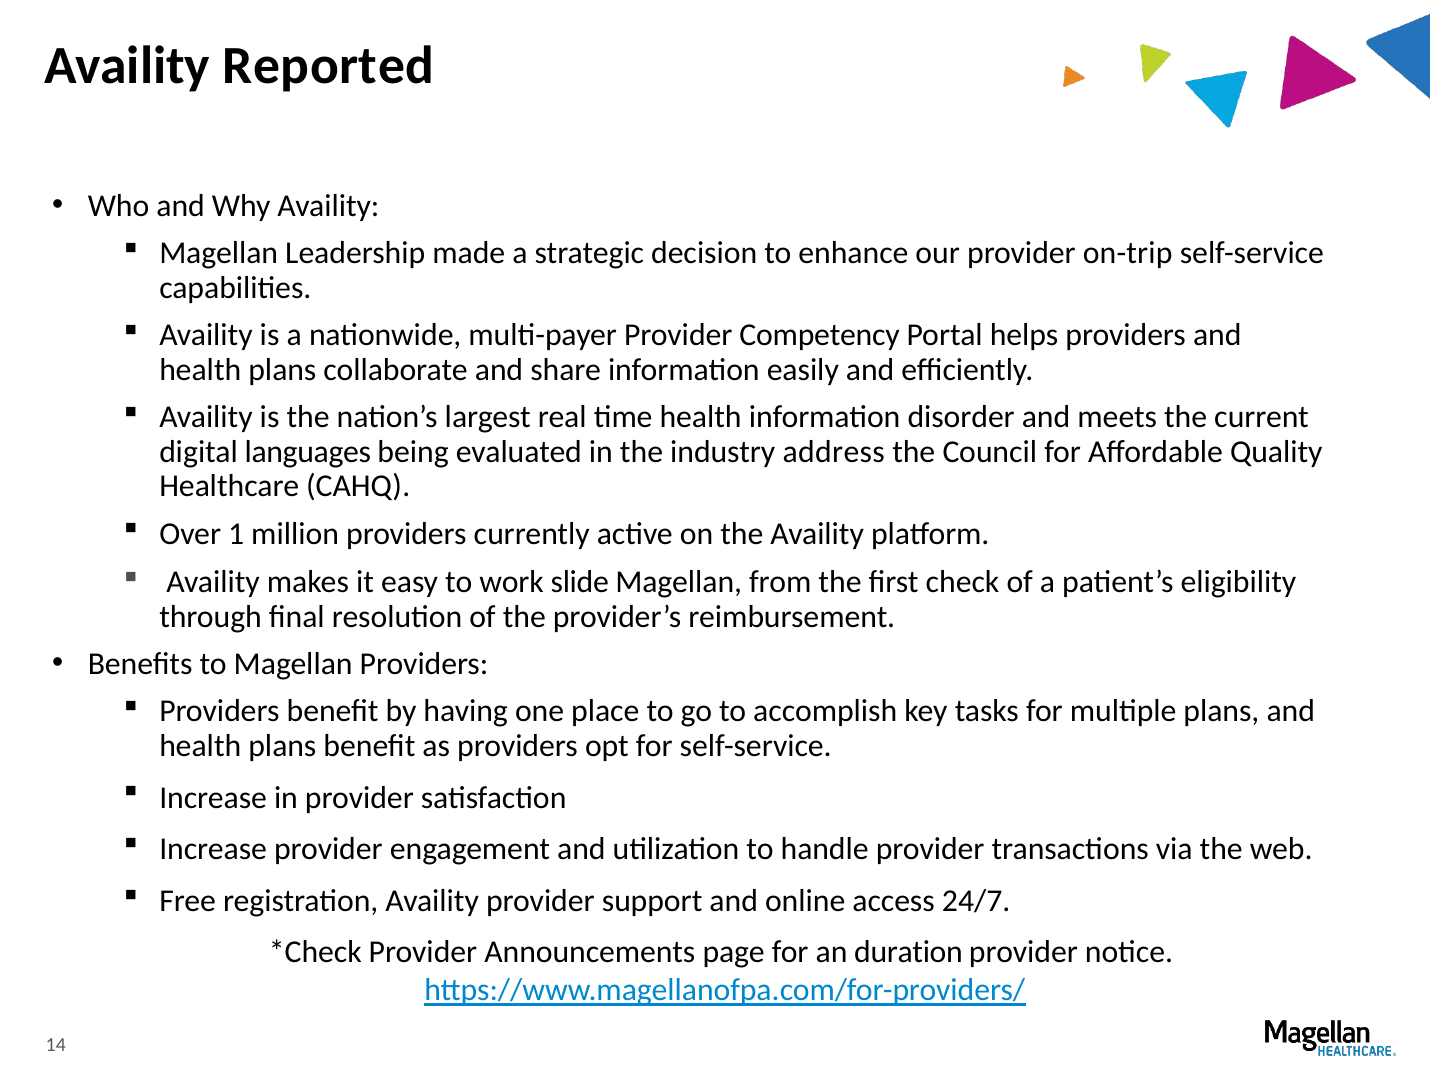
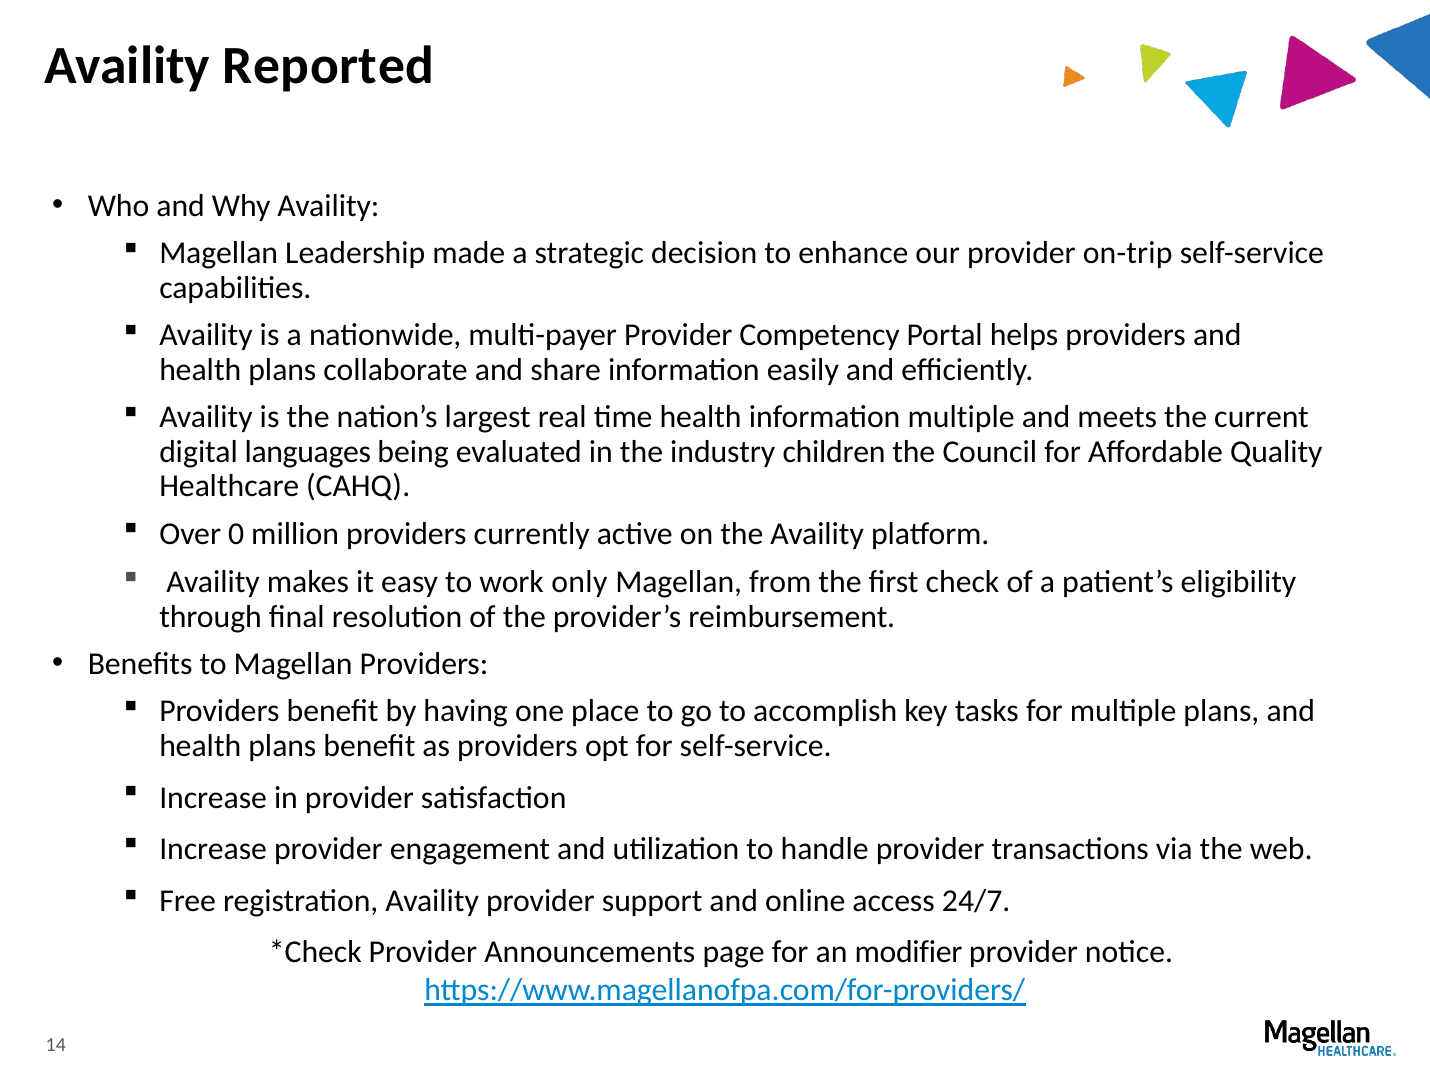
information disorder: disorder -> multiple (961, 417)
address: address -> children (834, 451)
1: 1 -> 0 (236, 533)
slide: slide -> only (579, 582)
duration: duration -> modifier (908, 952)
